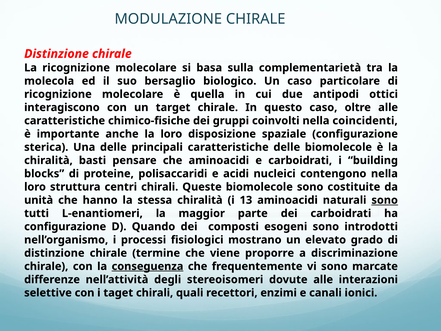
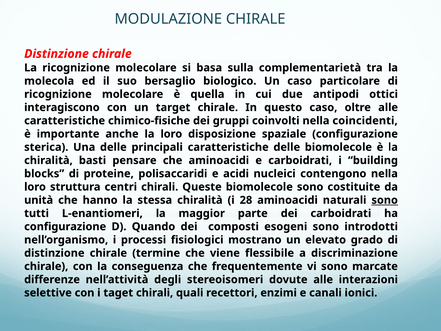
13: 13 -> 28 (246, 200)
proporre: proporre -> flessibile (270, 253)
conseguenza underline: present -> none (147, 266)
